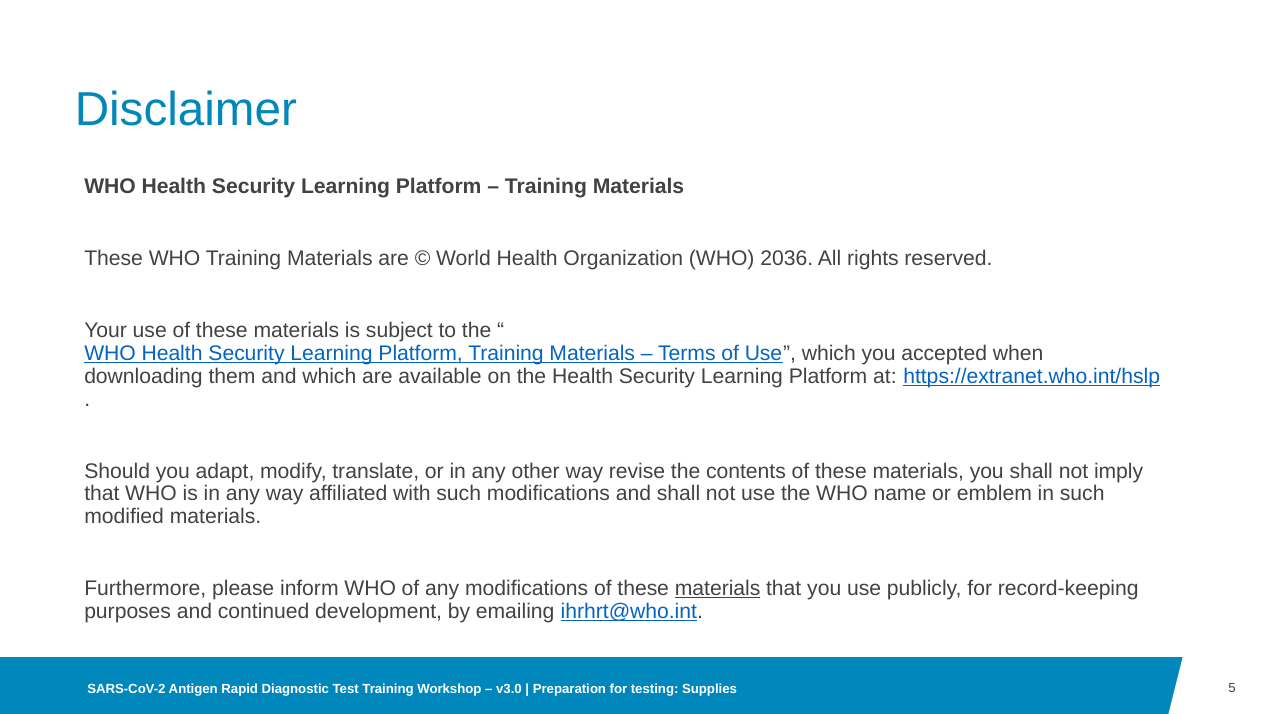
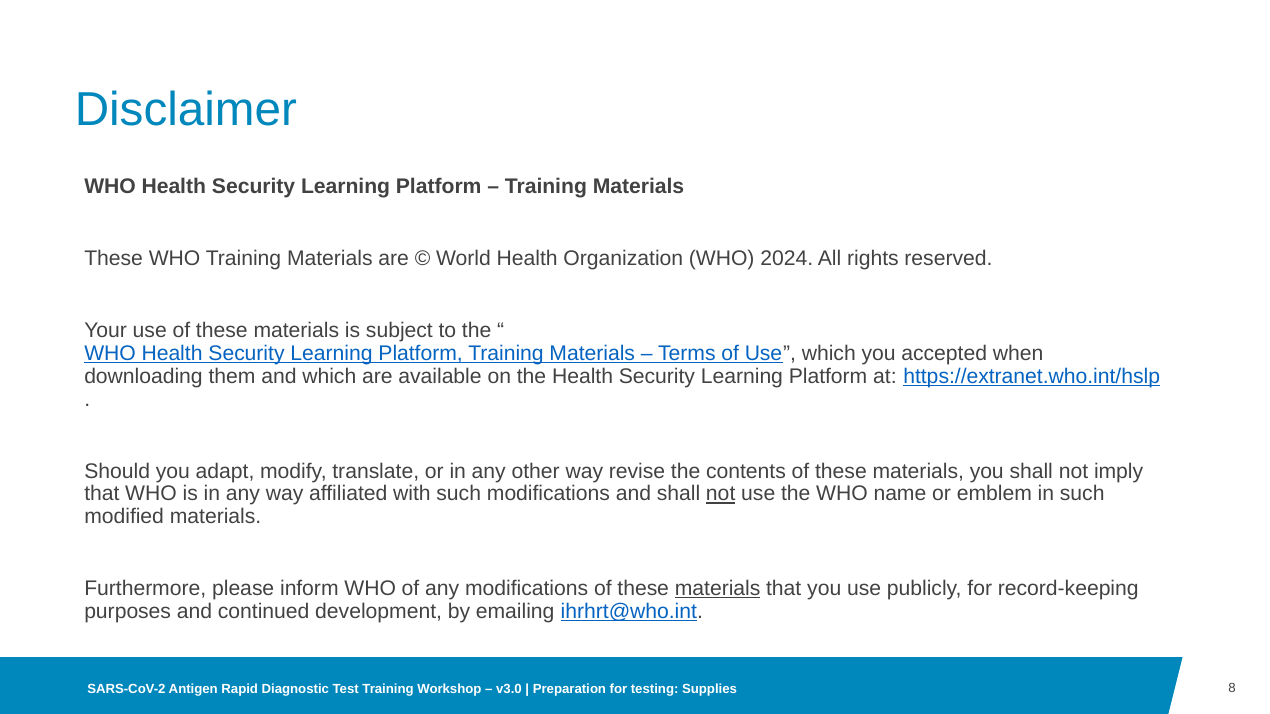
2036: 2036 -> 2024 (787, 259)
not underline: none -> present (721, 494)
5: 5 -> 8 (1232, 688)
